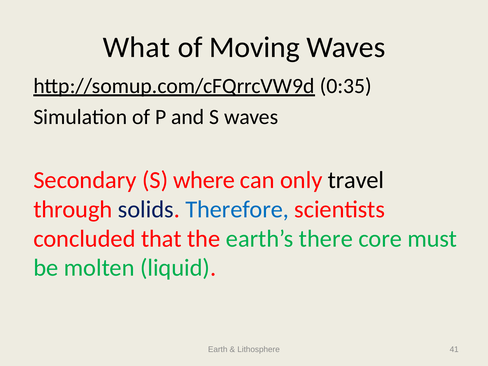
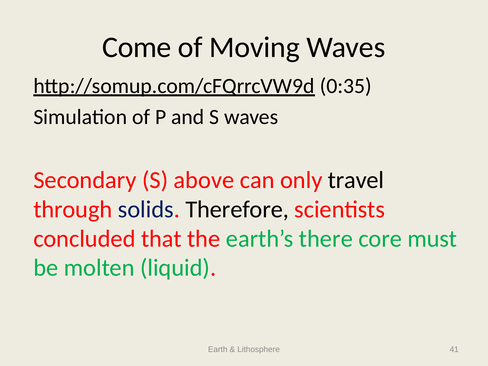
What: What -> Come (137, 47)
where: where -> above (204, 180)
Therefore colour: blue -> black (237, 209)
